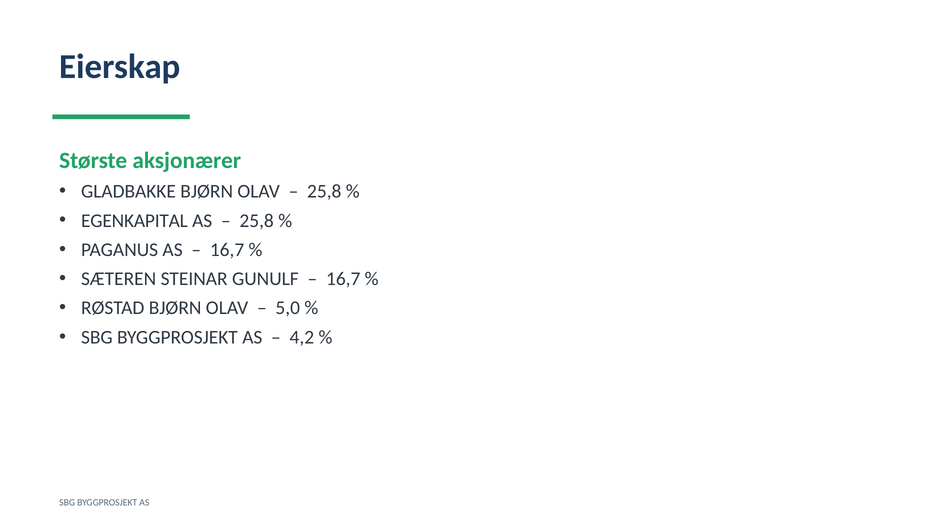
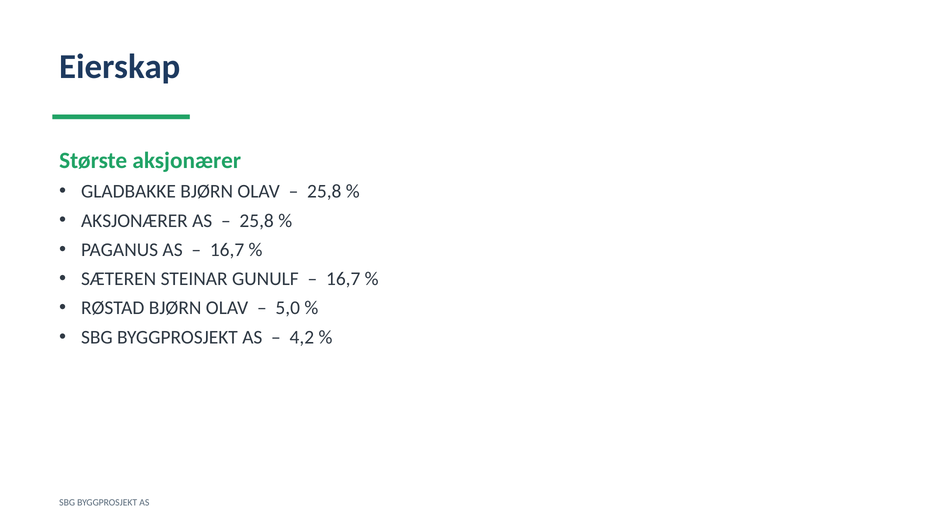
EGENKAPITAL: EGENKAPITAL -> AKSJONÆRER (134, 221)
